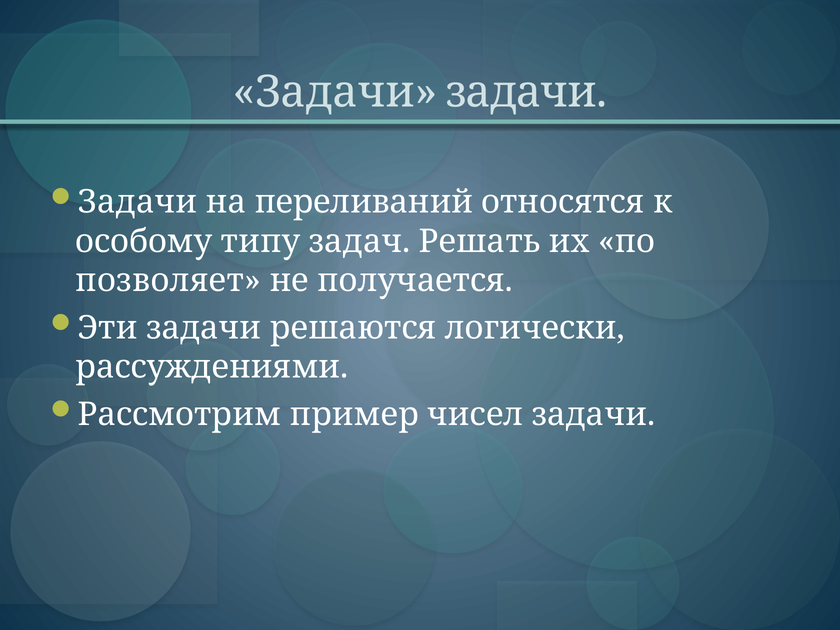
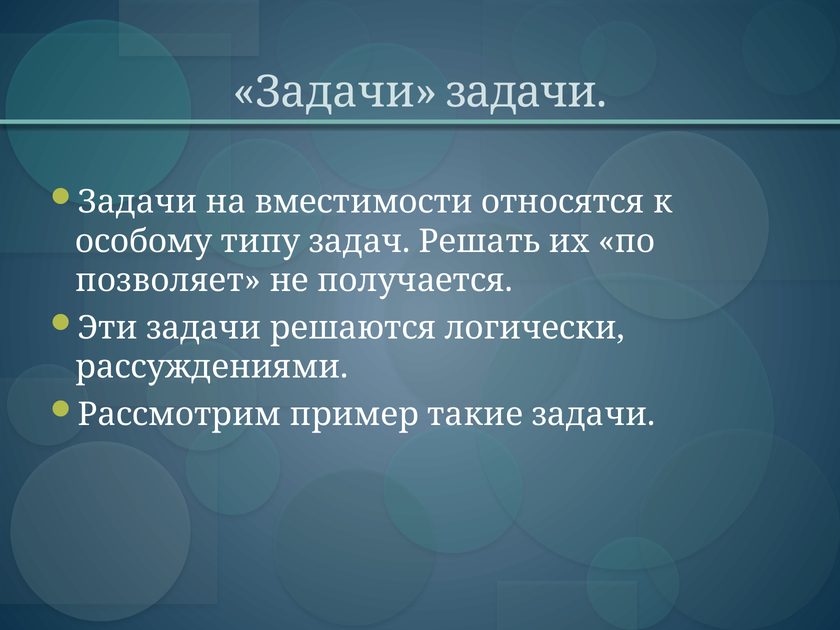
переливаний: переливаний -> вместимости (364, 202)
чисел: чисел -> такие (475, 415)
